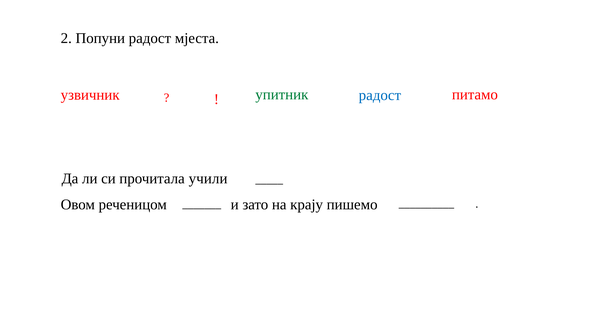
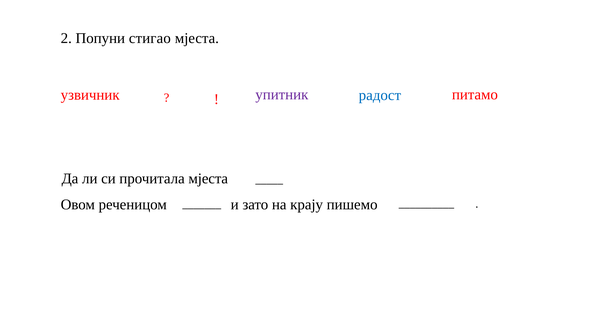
Попуни радост: радост -> стигао (150, 38)
упитник colour: green -> purple (282, 95)
прочитала учили: учили -> мјеста (208, 178)
